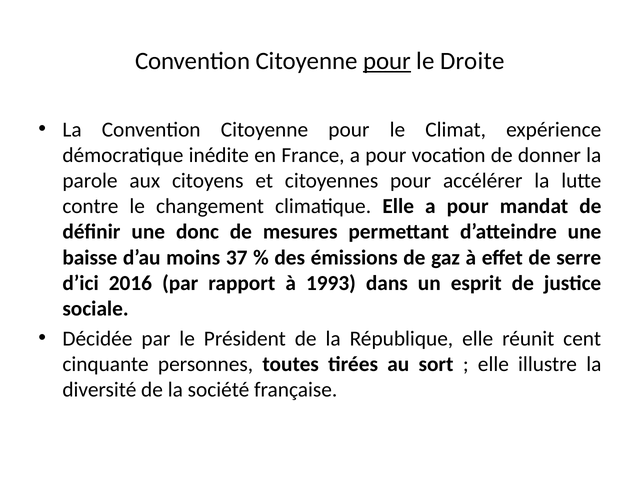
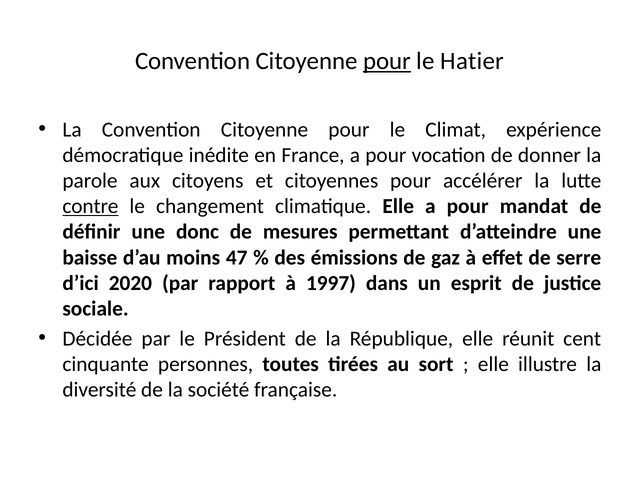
Droite: Droite -> Hatier (472, 61)
contre underline: none -> present (90, 206)
37: 37 -> 47 (237, 257)
2016: 2016 -> 2020 (130, 283)
1993: 1993 -> 1997 (331, 283)
